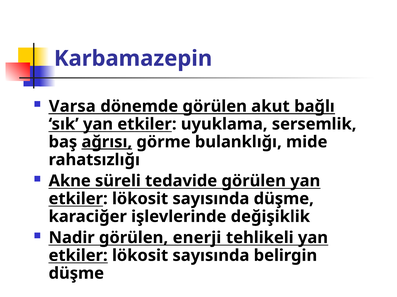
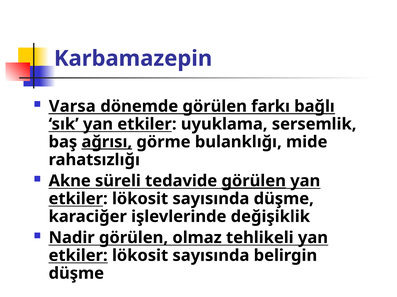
akut: akut -> farkı (271, 107)
görülen underline: none -> present (254, 181)
enerji: enerji -> olmaz (197, 238)
